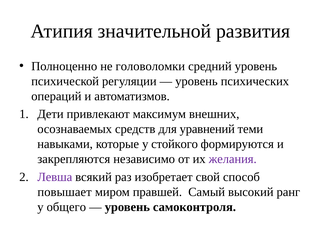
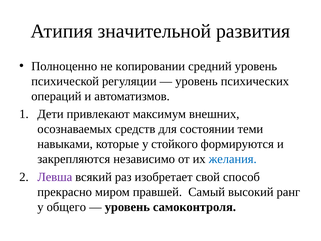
головоломки: головоломки -> копировании (150, 66)
уравнений: уравнений -> состоянии (207, 129)
желания colour: purple -> blue (233, 159)
повышает: повышает -> прекрасно (65, 192)
